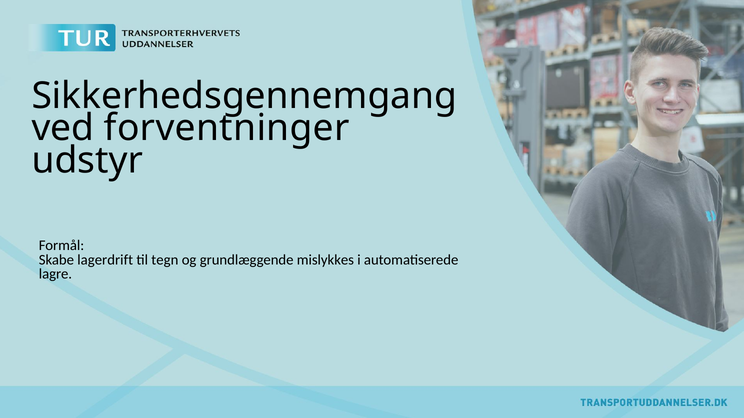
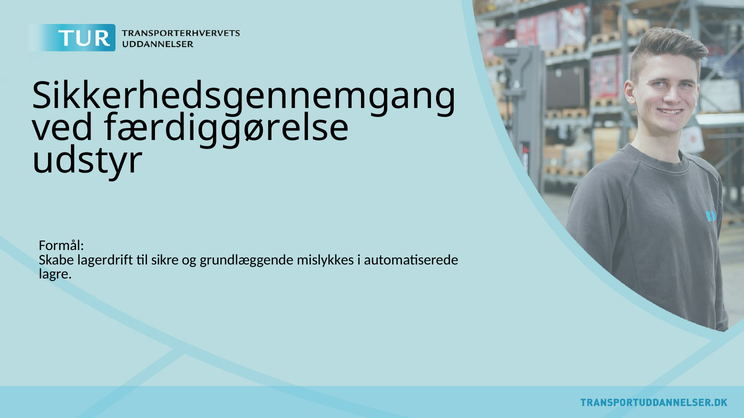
forventninger: forventninger -> færdiggørelse (227, 128)
tegn: tegn -> sikre (165, 260)
